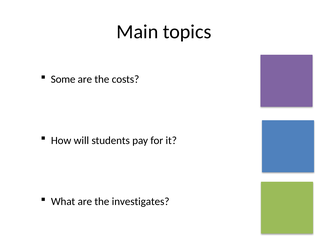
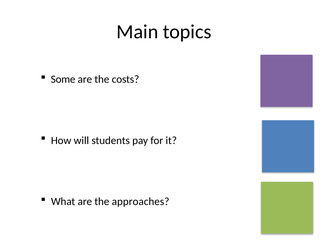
investigates: investigates -> approaches (141, 202)
